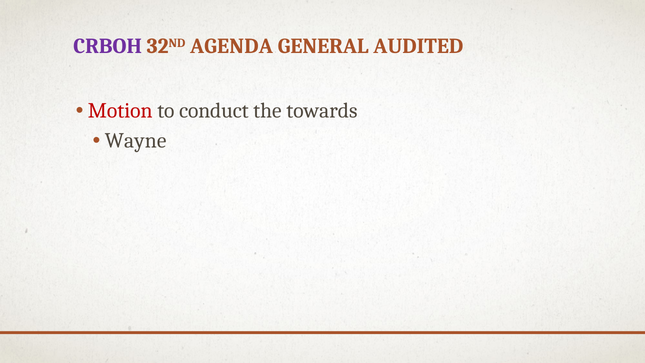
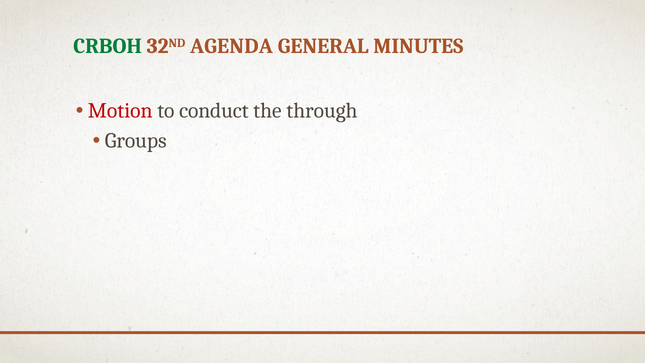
CRBOH colour: purple -> green (108, 46)
AUDITED: AUDITED -> MINUTES (418, 46)
towards: towards -> through (322, 111)
Wayne: Wayne -> Groups (136, 141)
